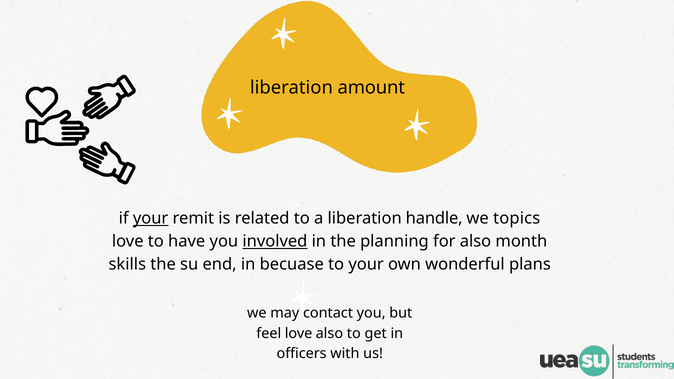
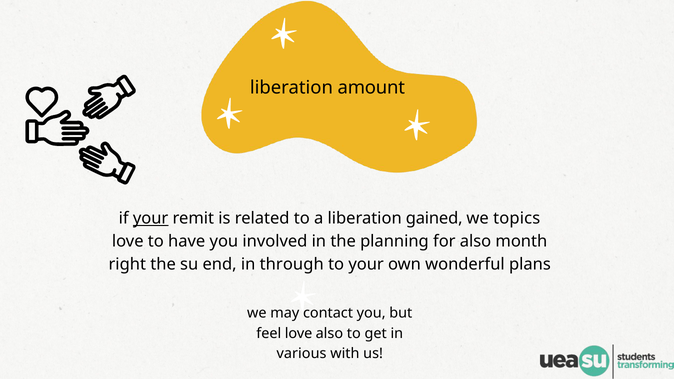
handle: handle -> gained (434, 218)
involved underline: present -> none (275, 241)
skills: skills -> right (127, 265)
becuase: becuase -> through (292, 265)
officers: officers -> various (302, 354)
